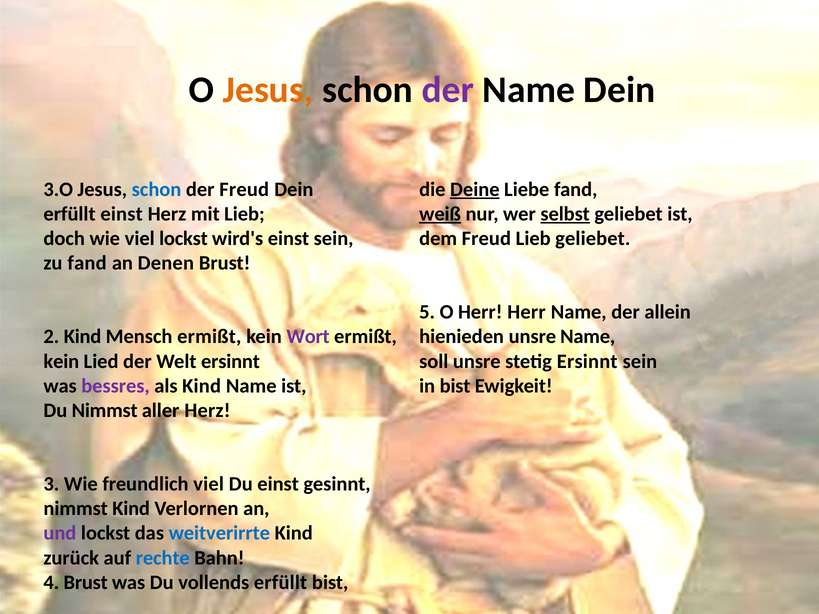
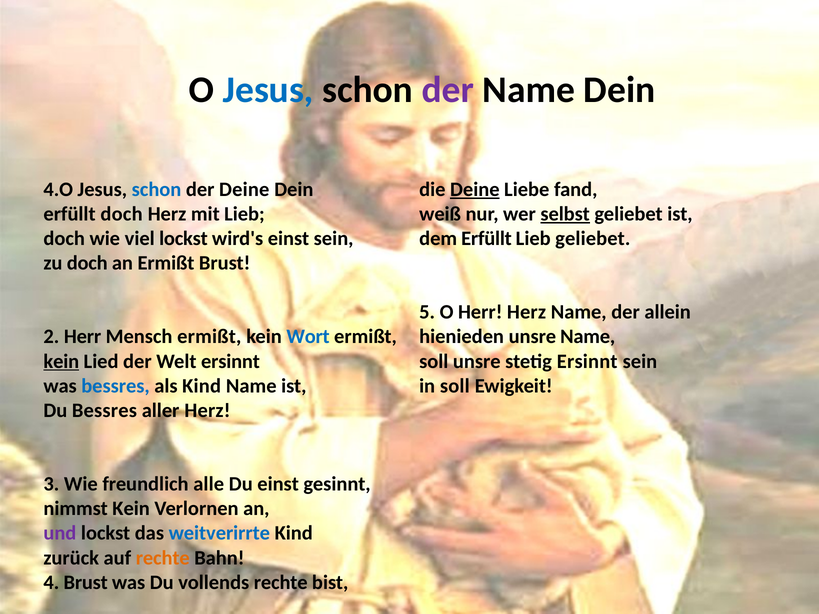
Jesus colour: orange -> blue (268, 90)
3.O: 3.O -> 4.O (58, 189)
der Freud: Freud -> Deine (244, 189)
erfüllt einst: einst -> doch (122, 214)
weiß underline: present -> none (440, 214)
dem Freud: Freud -> Erfüllt (487, 239)
zu fand: fand -> doch (87, 263)
an Denen: Denen -> Ermißt (166, 263)
Herr Herr: Herr -> Herz (527, 312)
2 Kind: Kind -> Herr (83, 337)
Wort colour: purple -> blue (308, 337)
kein underline: none -> present (61, 361)
bessres colour: purple -> blue (115, 386)
in bist: bist -> soll (455, 386)
Du Nimmst: Nimmst -> Bessres (104, 411)
freundlich viel: viel -> alle (209, 484)
nimmst Kind: Kind -> Kein (131, 509)
rechte colour: blue -> orange (163, 558)
vollends erfüllt: erfüllt -> rechte (281, 583)
